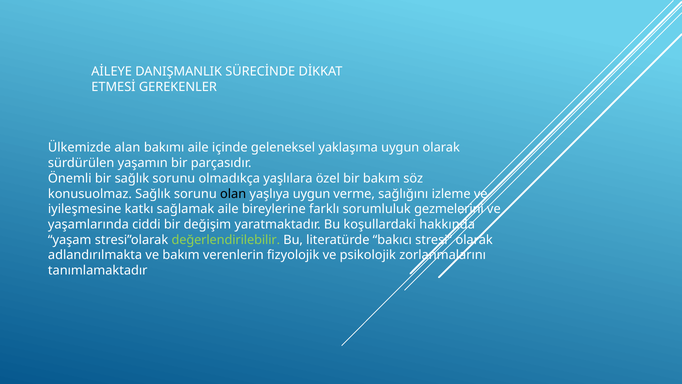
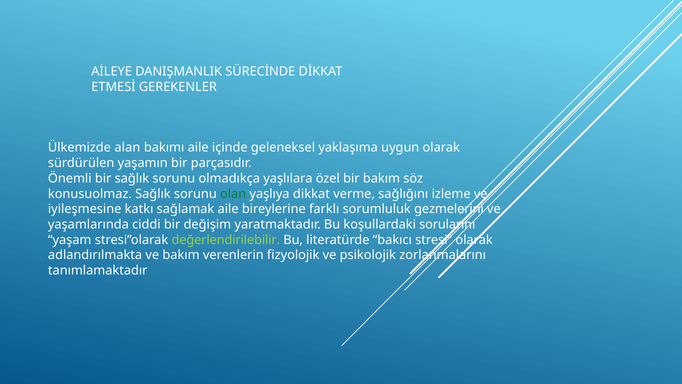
olan colour: black -> green (233, 194)
yaşlıya uygun: uygun -> dikkat (311, 194)
hakkında: hakkında -> sorularını (447, 224)
